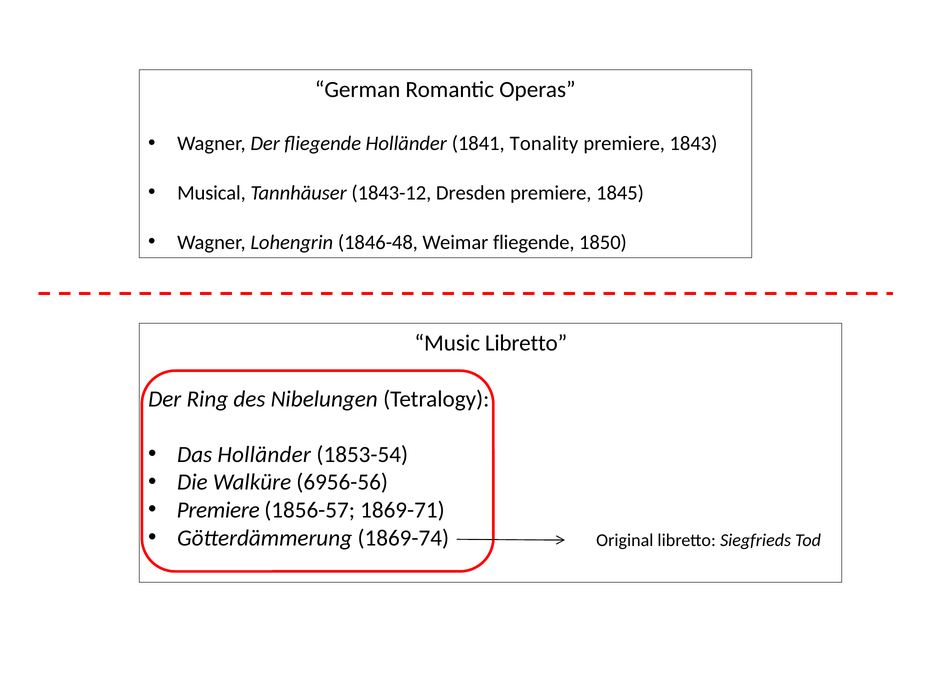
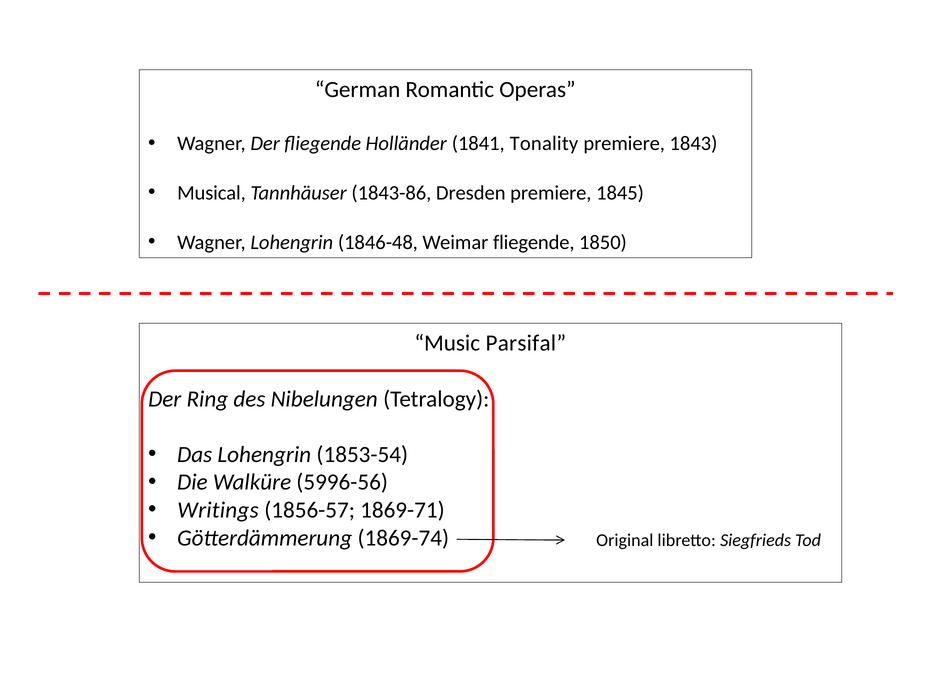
1843-12: 1843-12 -> 1843-86 (391, 193)
Music Libretto: Libretto -> Parsifal (526, 343)
Das Holländer: Holländer -> Lohengrin (264, 455)
6956-56: 6956-56 -> 5996-56 (342, 482)
Premiere: Premiere -> Writings (218, 510)
